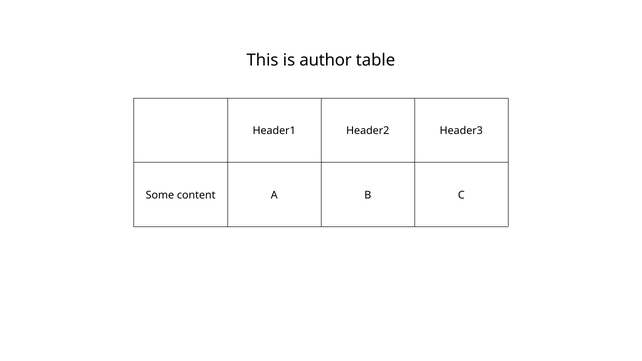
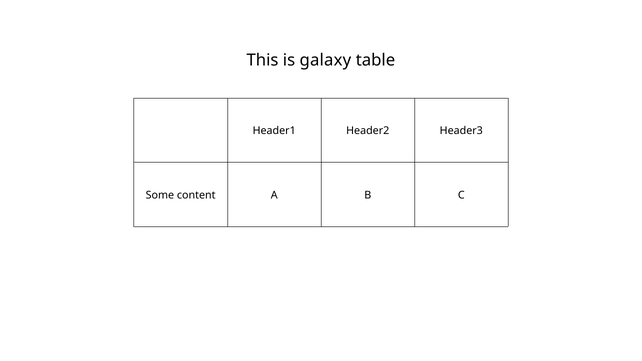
author: author -> galaxy (325, 60)
